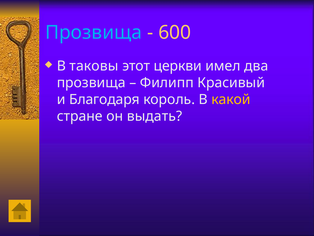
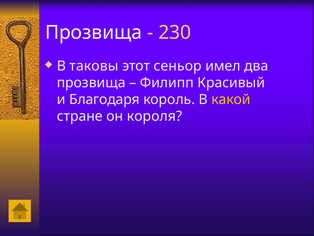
Прозвища colour: light blue -> white (94, 33)
600: 600 -> 230 (175, 33)
церкви: церкви -> сеньор (178, 66)
выдать: выдать -> короля (154, 116)
